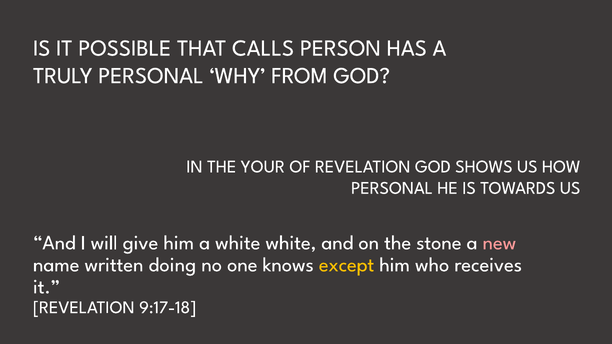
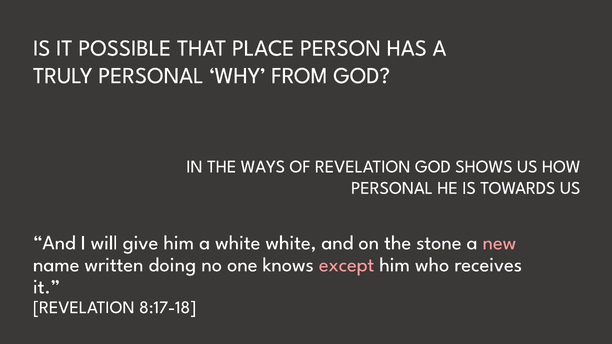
CALLS: CALLS -> PLACE (263, 48)
YOUR: YOUR -> WAYS (263, 167)
except colour: yellow -> pink (347, 265)
9:17-18: 9:17-18 -> 8:17-18 (168, 308)
